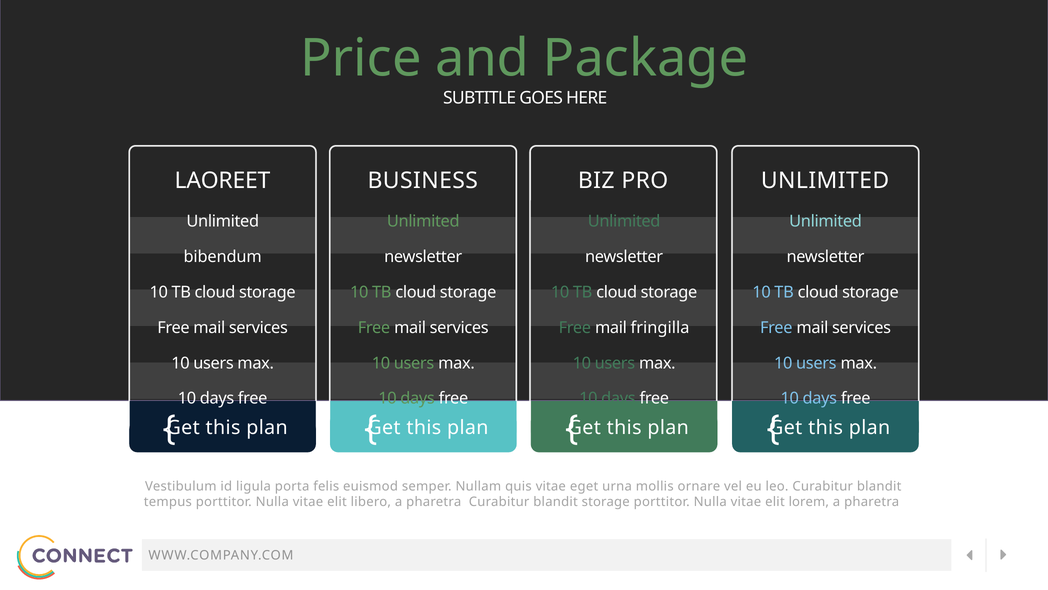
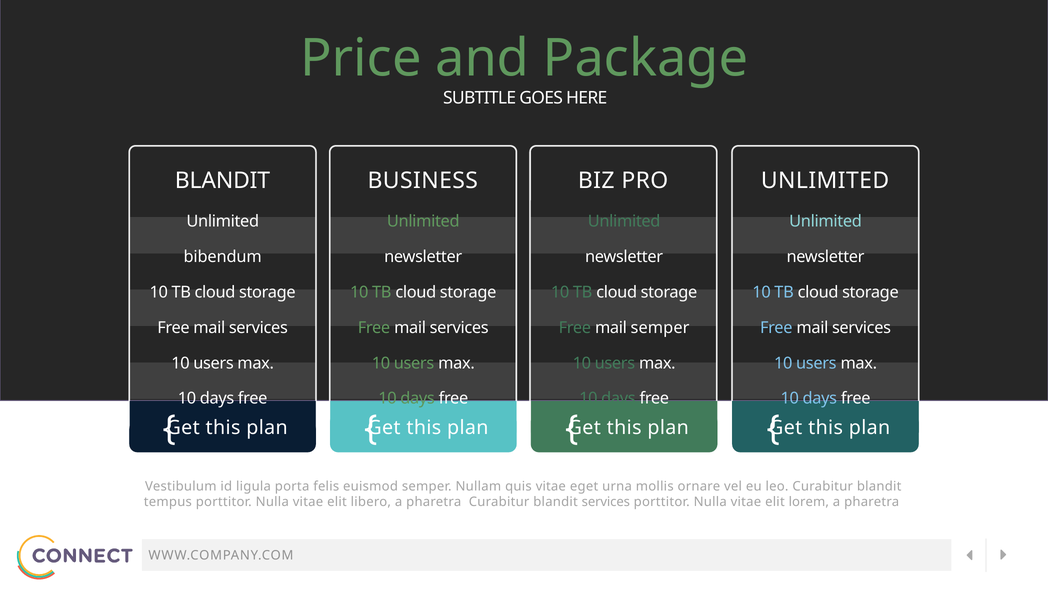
LAOREET: LAOREET -> BLANDIT (222, 180)
mail fringilla: fringilla -> semper (660, 327)
blandit storage: storage -> services (606, 502)
